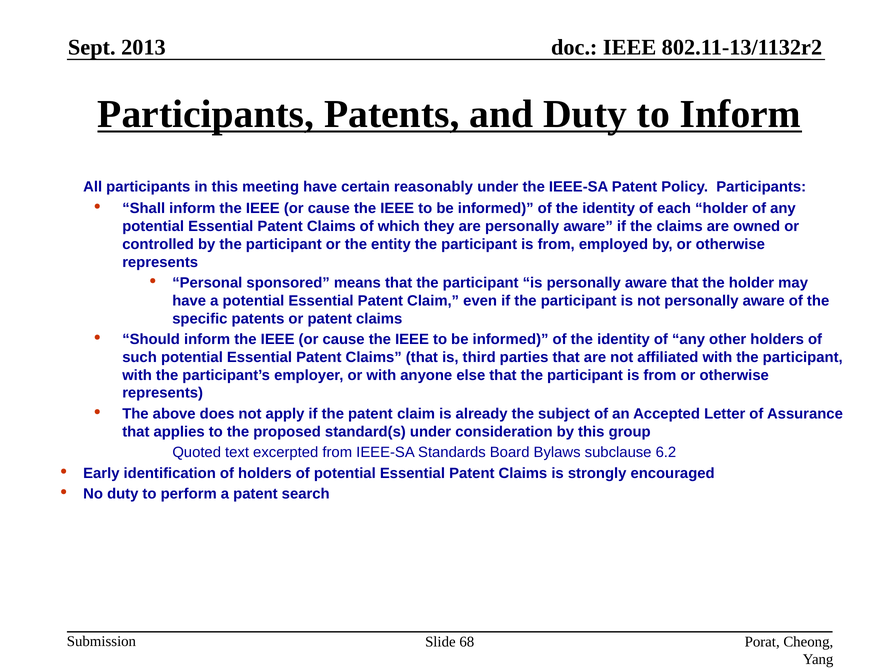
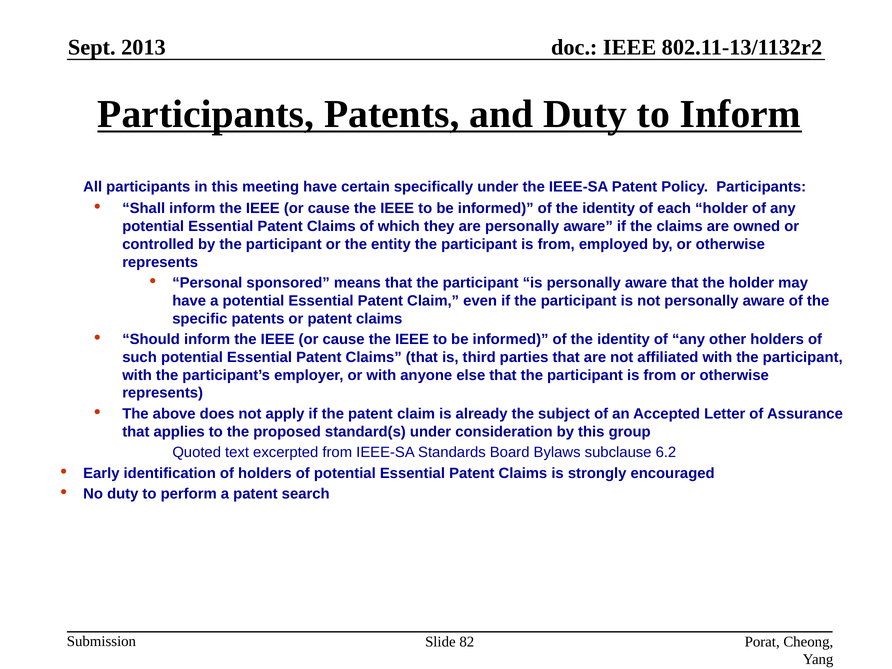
reasonably: reasonably -> specifically (434, 187)
68: 68 -> 82 (467, 642)
